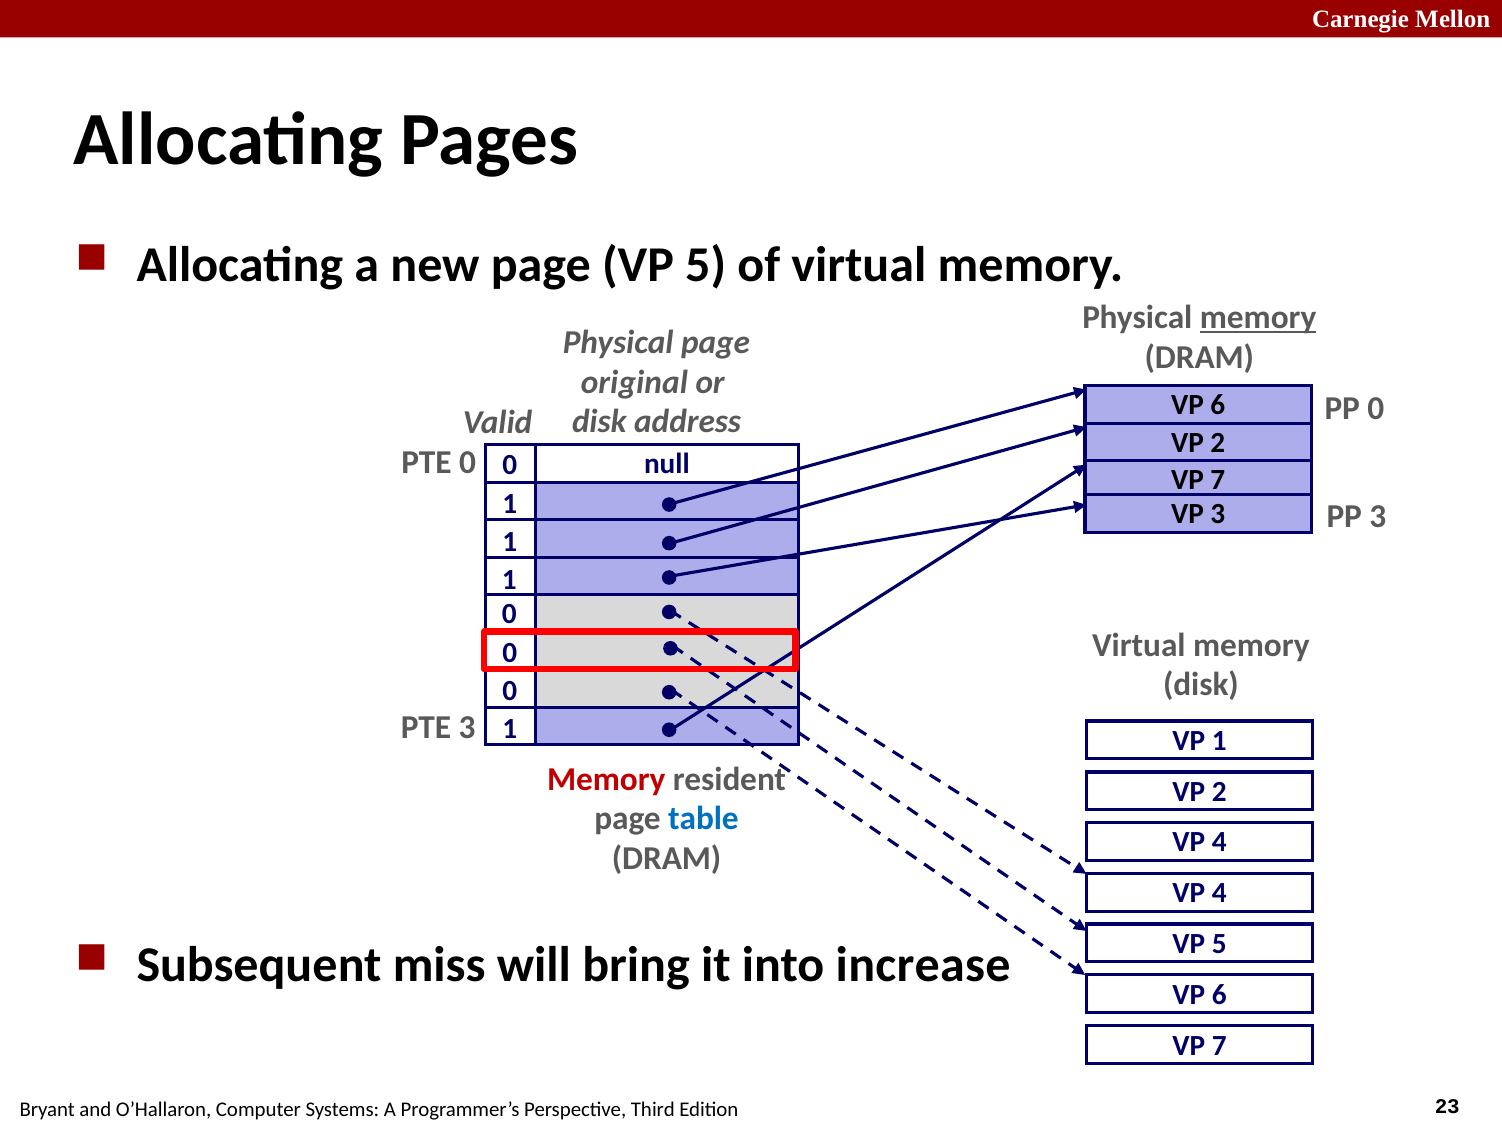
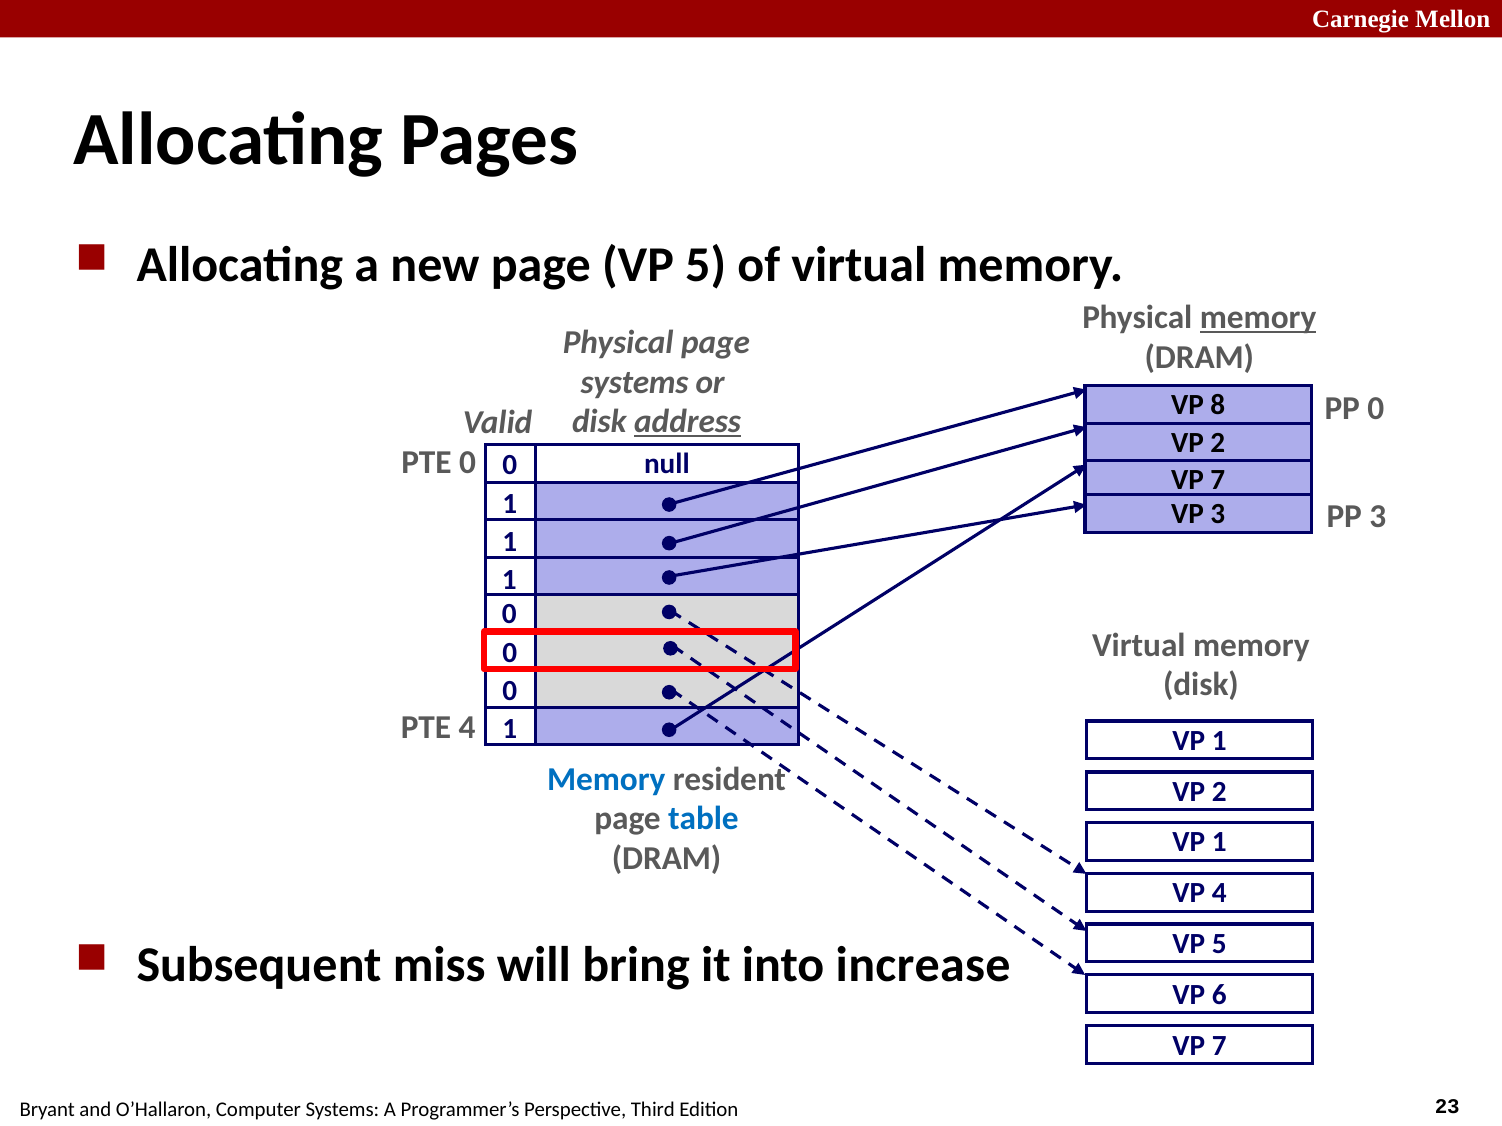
original: original -> systems (635, 382)
6: 6 -> 8 (1218, 405)
address underline: none -> present (688, 422)
PTE 3: 3 -> 4 (467, 727)
Memory colour: red -> blue (606, 780)
4: 4 -> 1 (1219, 843)
